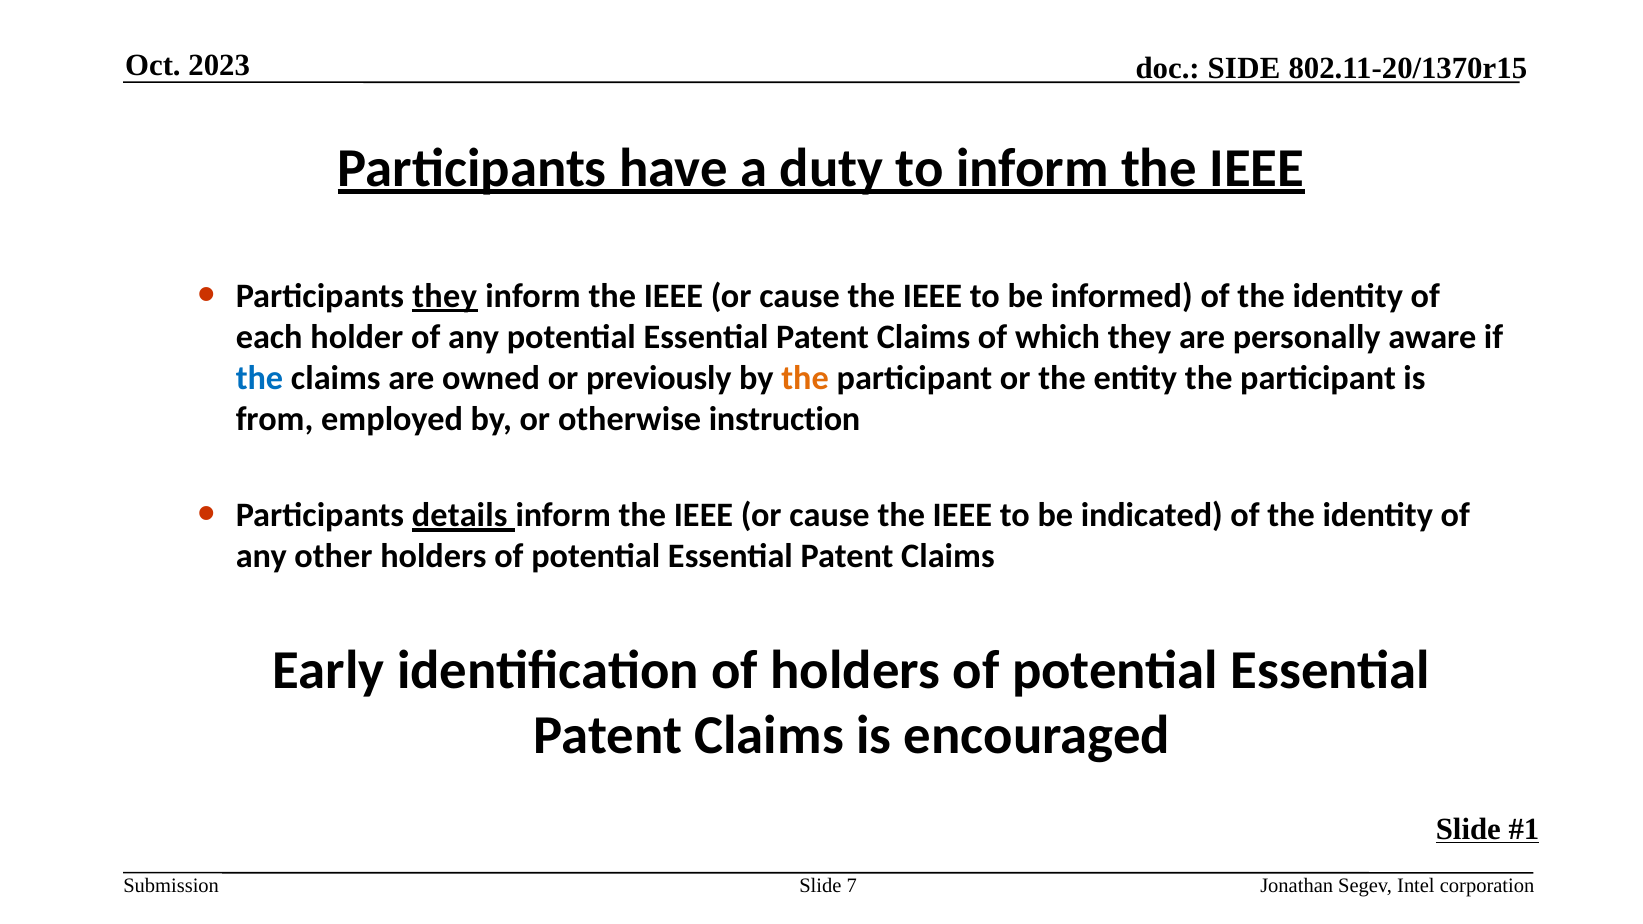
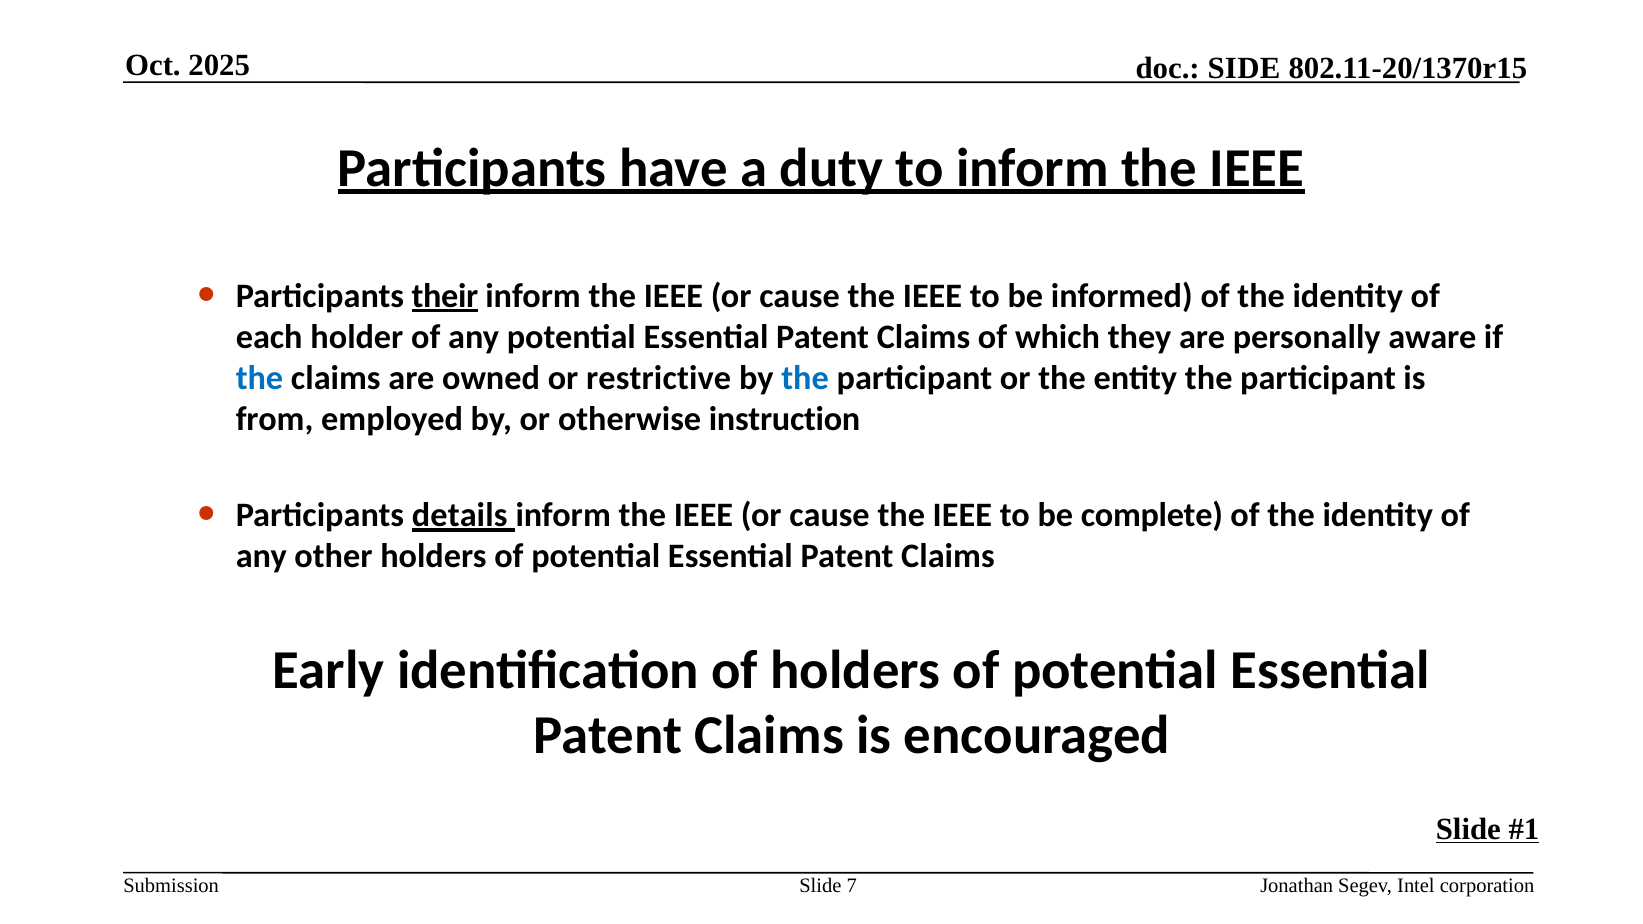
2023: 2023 -> 2025 (219, 65)
Participants they: they -> their (445, 296)
previously: previously -> restrictive (659, 378)
the colour: orange -> blue (805, 378)
indicated: indicated -> complete (1152, 515)
